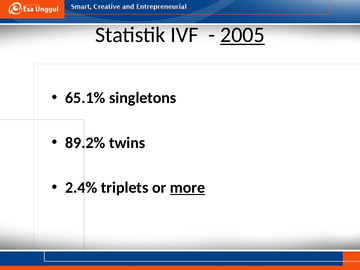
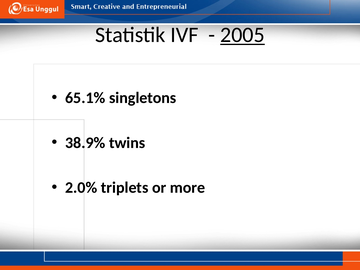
89.2%: 89.2% -> 38.9% (85, 143)
2.4%: 2.4% -> 2.0% (81, 188)
more underline: present -> none (188, 188)
